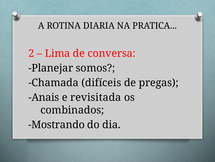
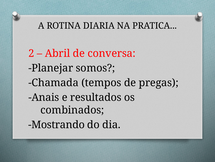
Lima: Lima -> Abril (57, 53)
difíceis: difíceis -> tempos (101, 82)
revisitada: revisitada -> resultados (96, 97)
